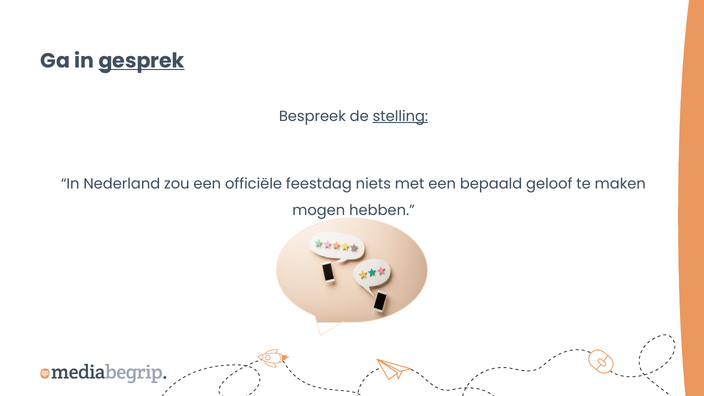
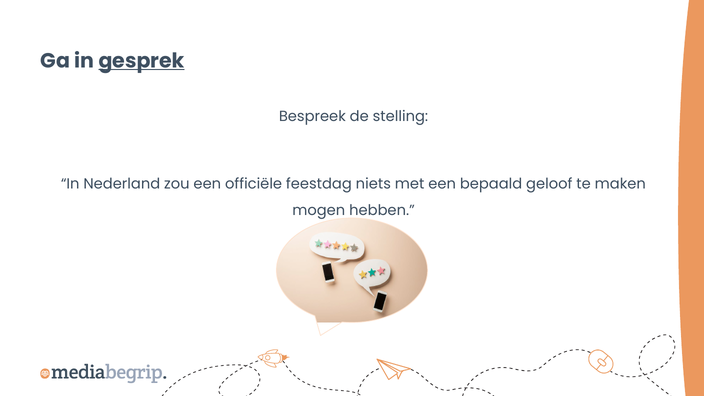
stelling underline: present -> none (400, 116)
